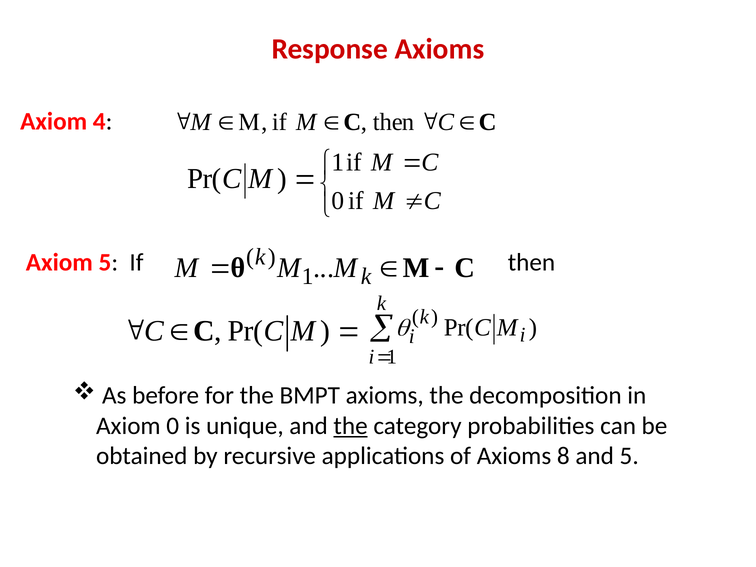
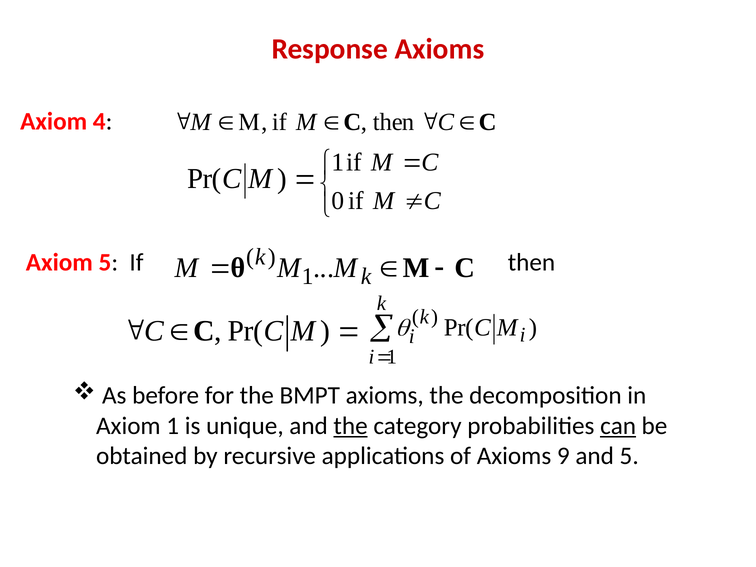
Axiom 0: 0 -> 1 (173, 426)
can underline: none -> present (618, 426)
8: 8 -> 9 (563, 456)
